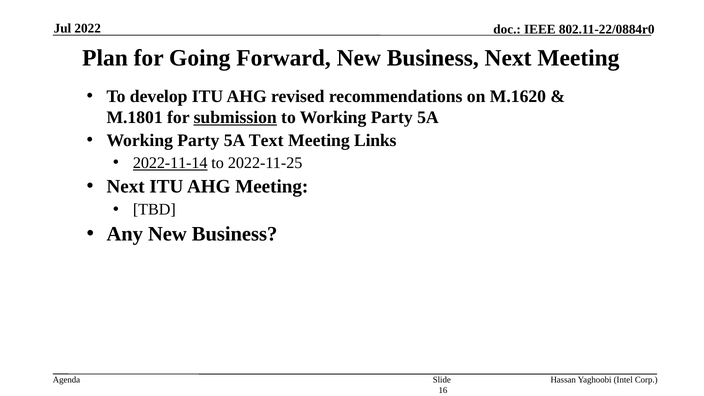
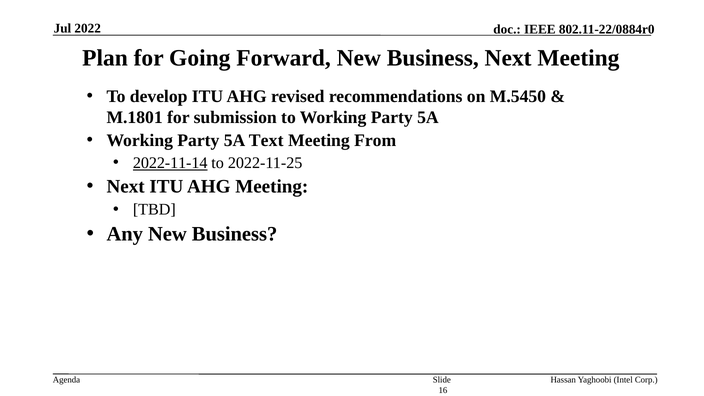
M.1620: M.1620 -> M.5450 (518, 96)
submission underline: present -> none (235, 117)
Links: Links -> From (375, 141)
